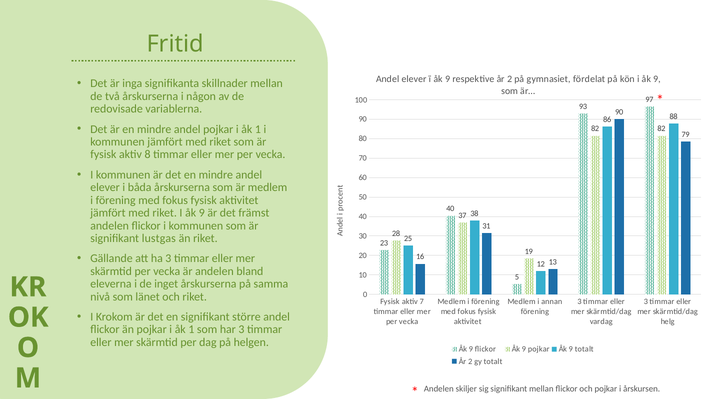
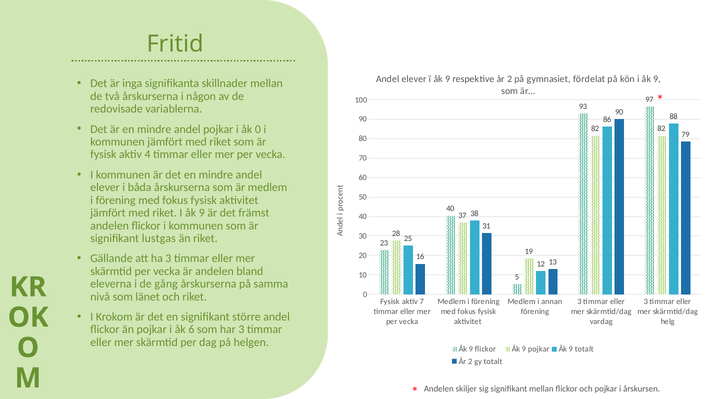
1: 1 -> 0 (258, 129)
8: 8 -> 4 (148, 154)
inget: inget -> gång (166, 284)
1: 1 -> 6 (191, 329)
